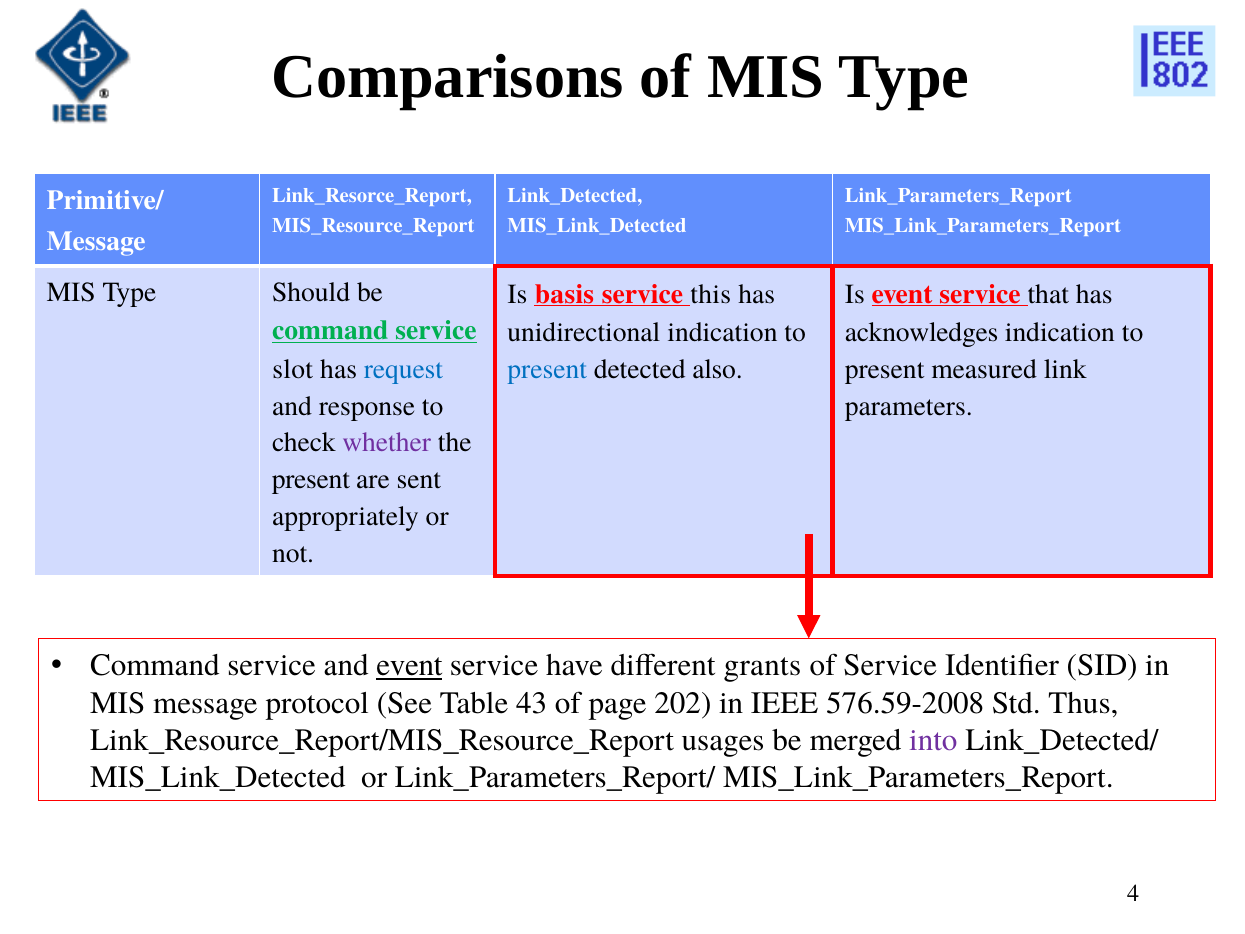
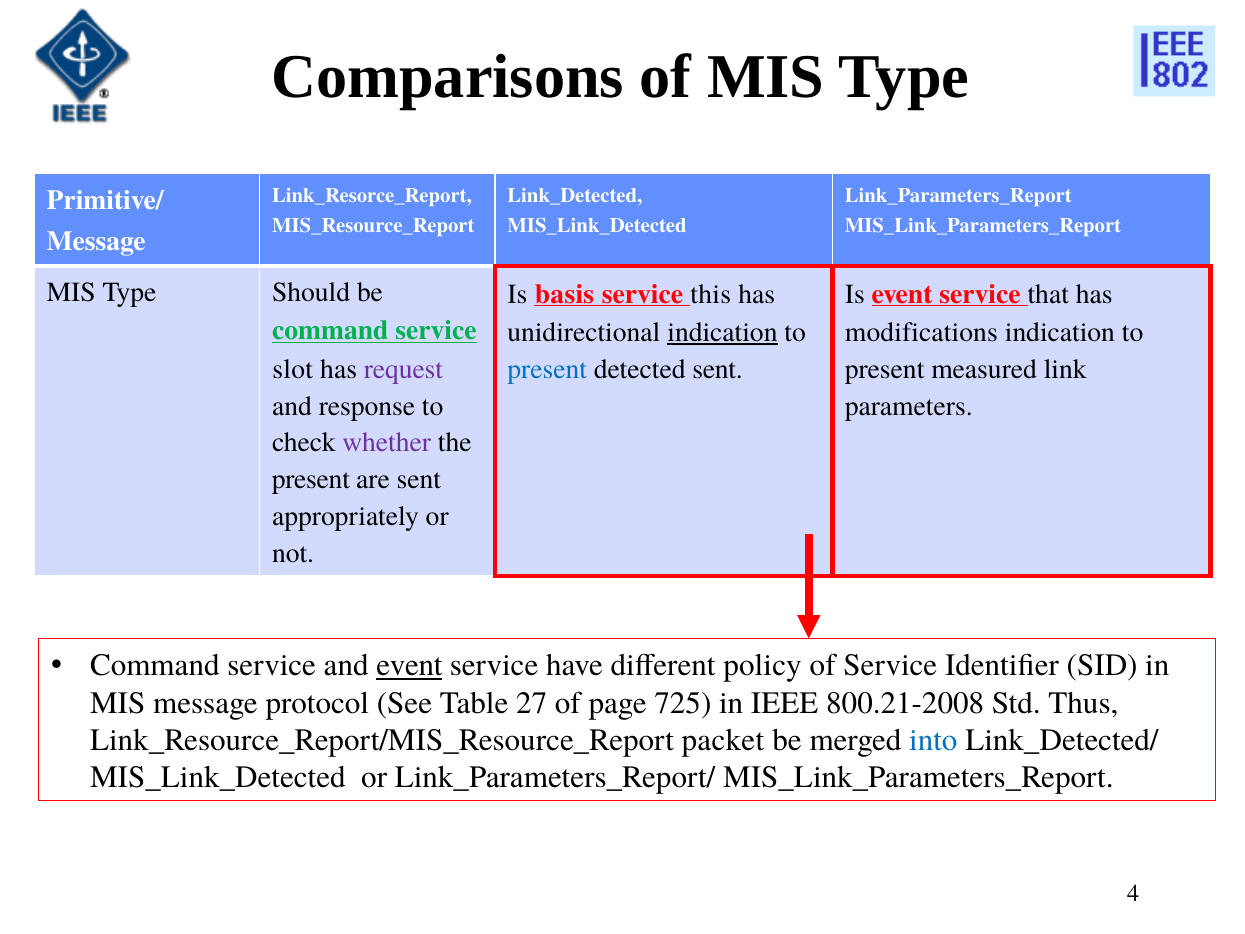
indication underline: none -> present (722, 332)
acknowledges: acknowledges -> modifications (921, 332)
request colour: blue -> purple (403, 369)
detected also: also -> sent (718, 369)
grants: grants -> policy (763, 665)
43: 43 -> 27 (532, 703)
202: 202 -> 725 (683, 703)
576.59-2008: 576.59-2008 -> 800.21-2008 (905, 703)
usages: usages -> packet (723, 740)
into colour: purple -> blue (933, 740)
